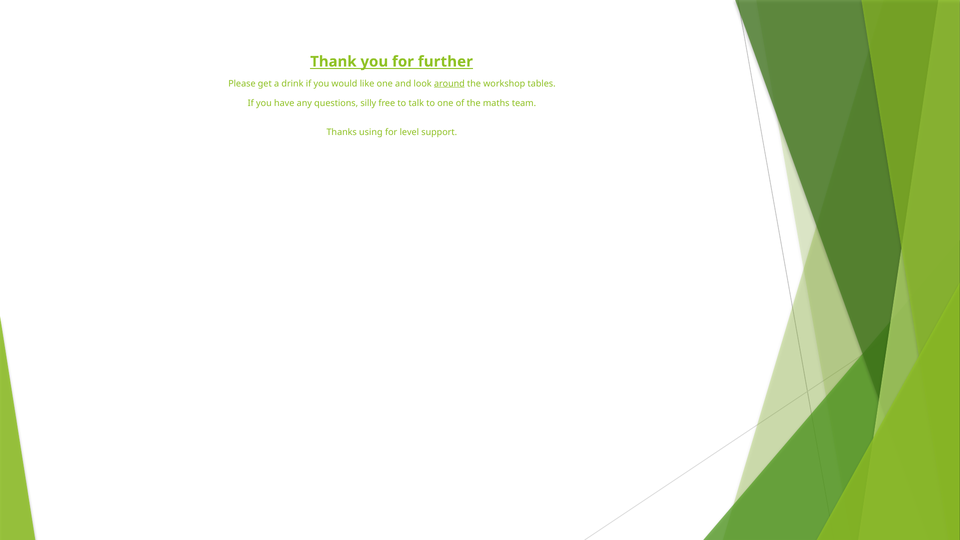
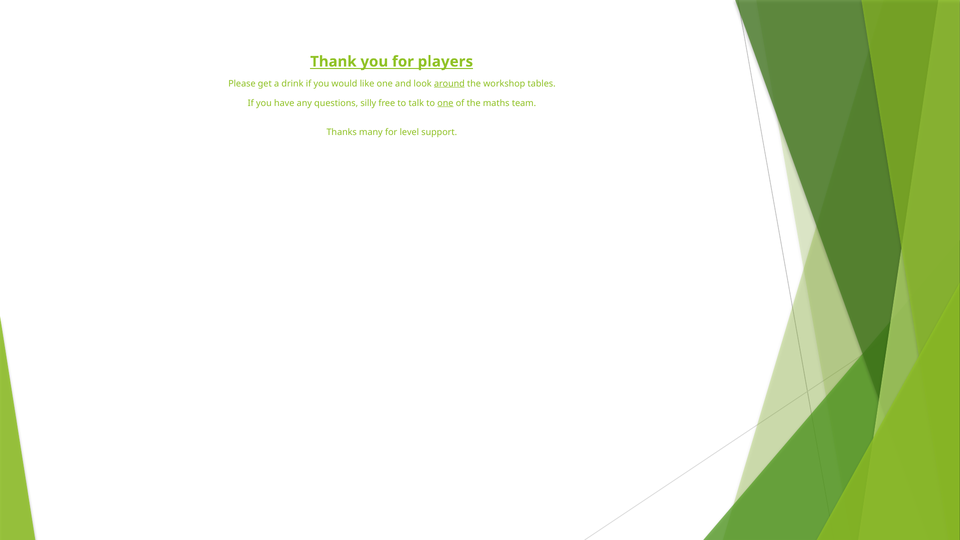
further: further -> players (445, 62)
one underline: none -> present (445, 103)
using: using -> many (371, 132)
